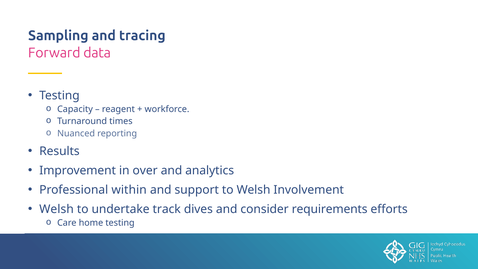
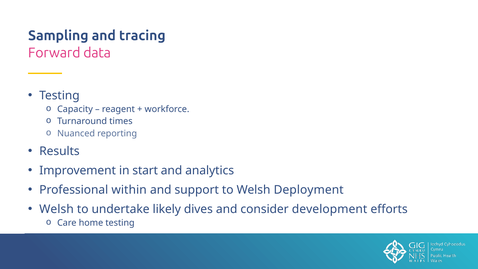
over: over -> start (145, 171)
Involvement: Involvement -> Deployment (309, 190)
track: track -> likely (167, 209)
requirements: requirements -> development (330, 209)
